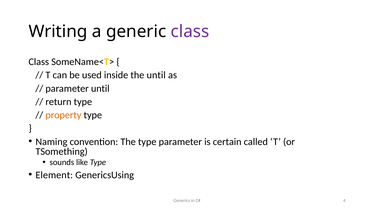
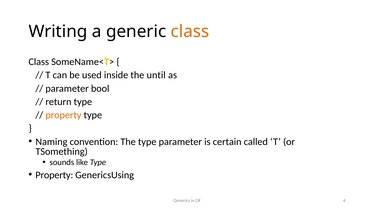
class colour: purple -> orange (190, 31)
parameter until: until -> bool (100, 89)
Element: Element -> Property (54, 175)
